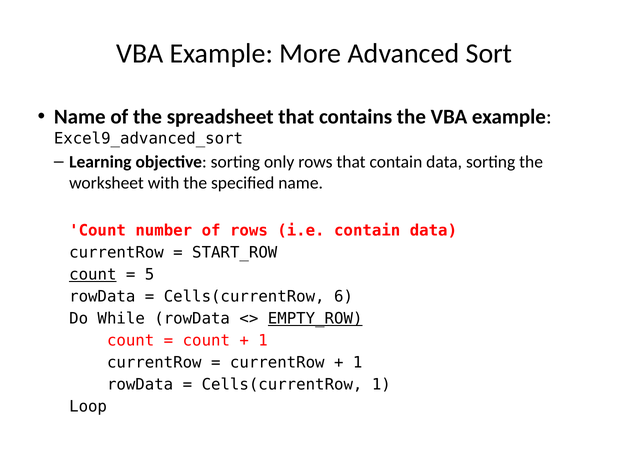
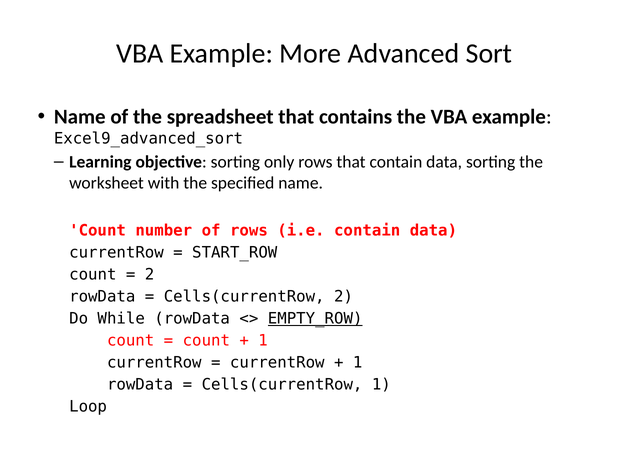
count underline: present -> none (93, 274)
5: 5 -> 2 (150, 274)
Cells(currentRow 6: 6 -> 2 (344, 296)
